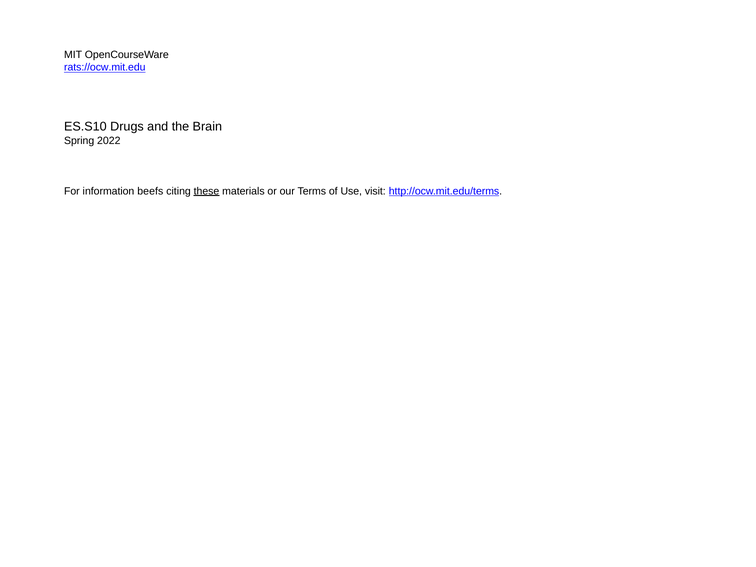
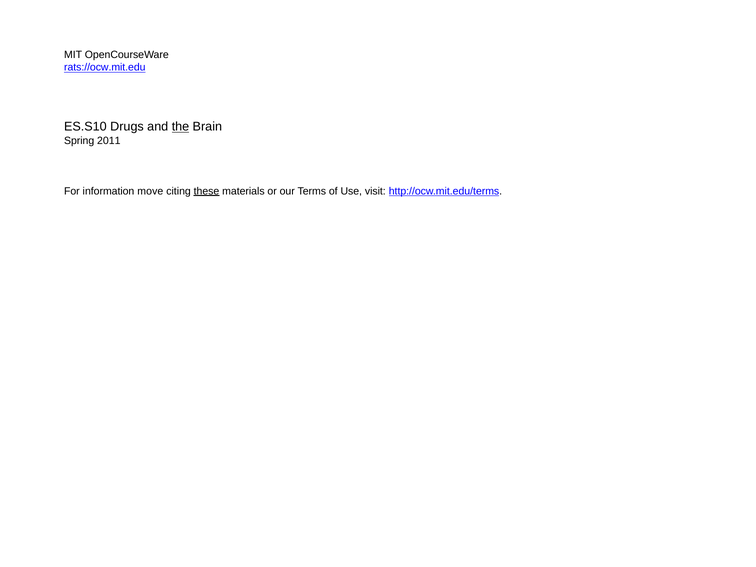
the underline: none -> present (180, 127)
2022: 2022 -> 2011 (109, 141)
beefs: beefs -> move (150, 191)
